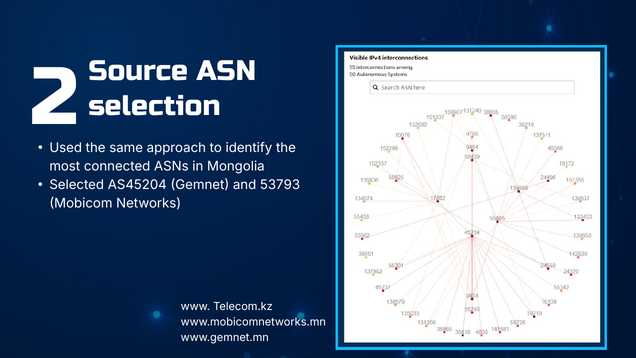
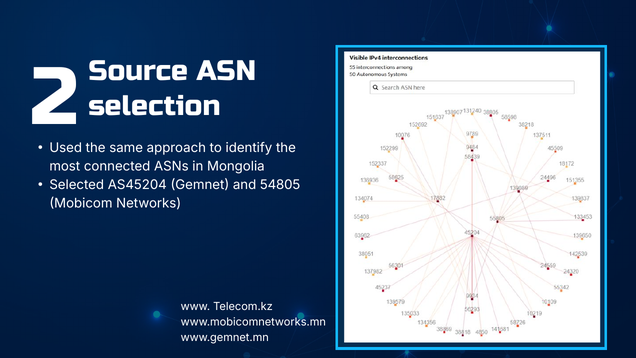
53793: 53793 -> 54805 (280, 185)
